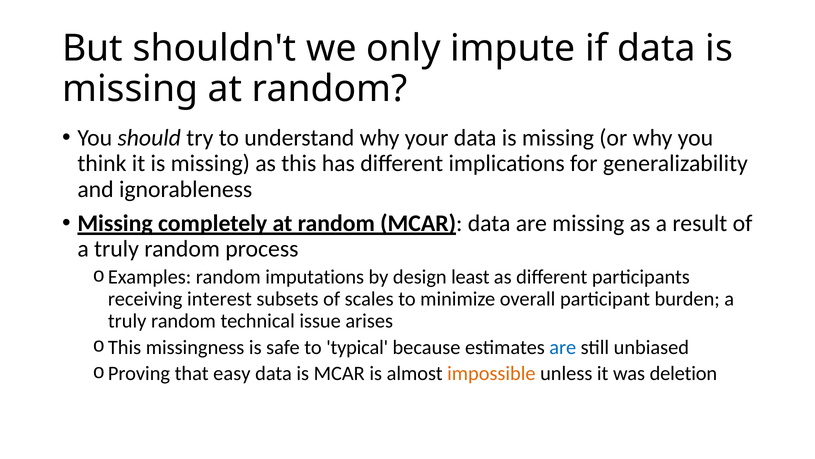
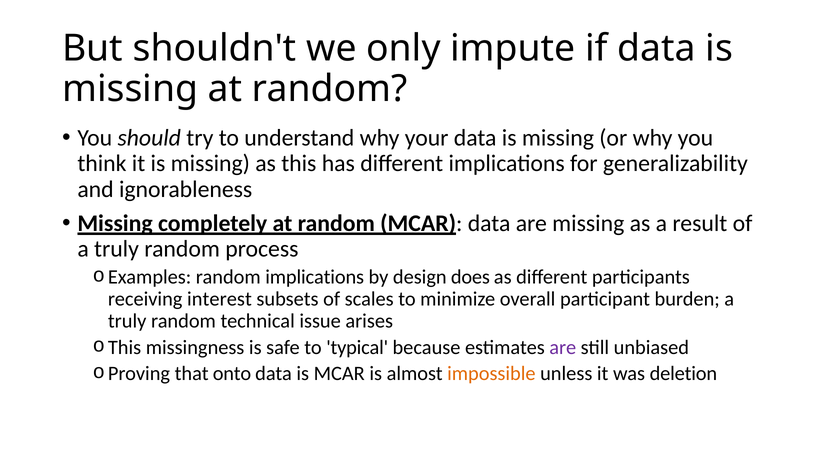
random imputations: imputations -> implications (315, 277)
least: least -> does (470, 277)
are colour: blue -> purple (563, 347)
easy: easy -> onto (232, 373)
